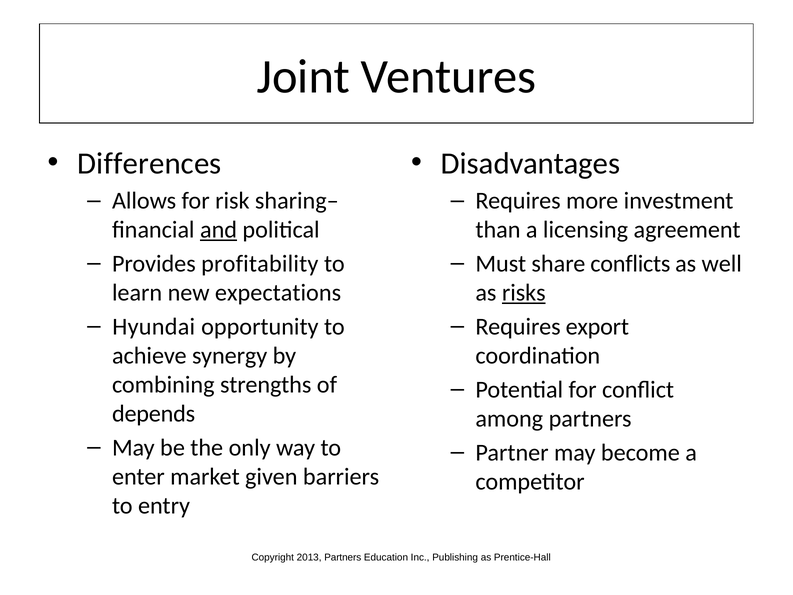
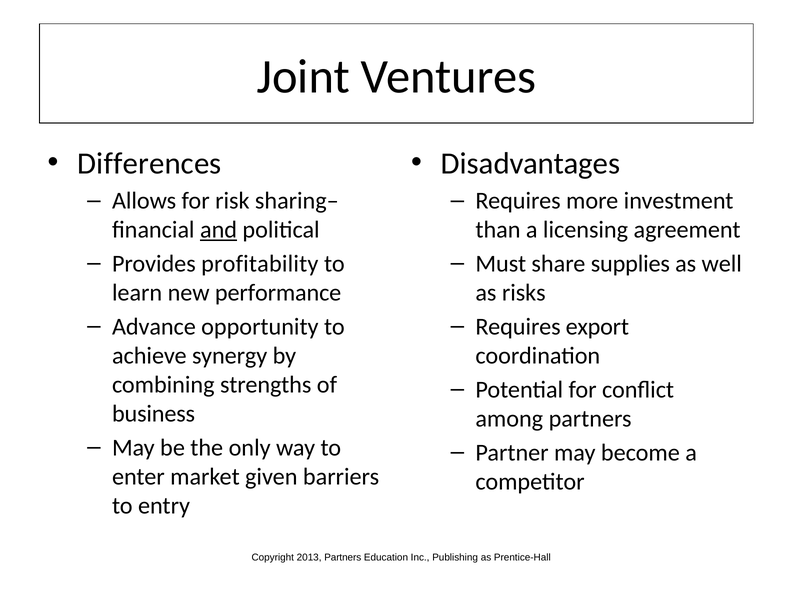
conflicts: conflicts -> supplies (630, 264)
expectations: expectations -> performance (278, 293)
risks underline: present -> none (524, 293)
Hyundai: Hyundai -> Advance (154, 327)
depends: depends -> business (154, 414)
